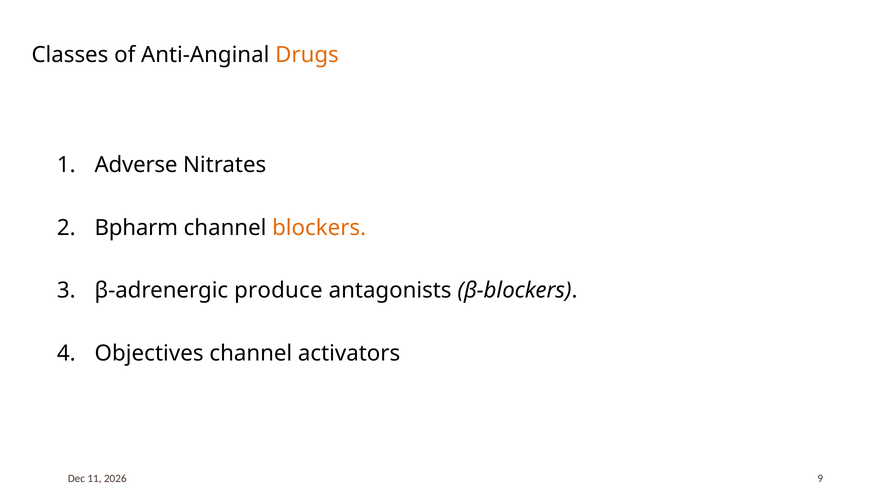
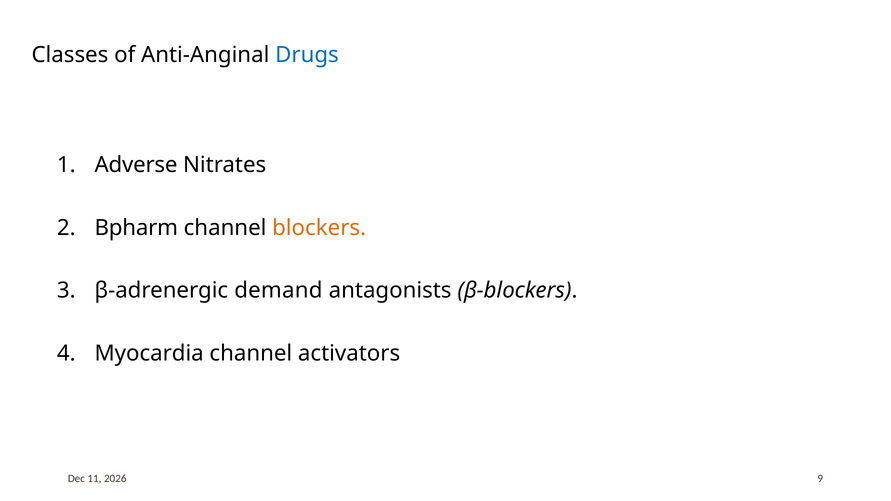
Drugs colour: orange -> blue (307, 55)
produce: produce -> demand (278, 291)
Objectives: Objectives -> Myocardia (149, 353)
